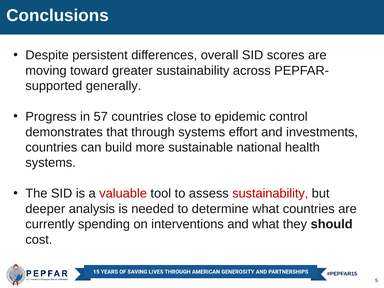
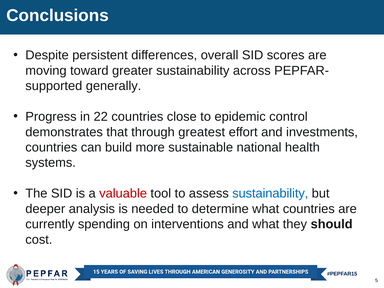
57: 57 -> 22 (101, 117)
through systems: systems -> greatest (202, 132)
sustainability colour: red -> blue (270, 193)
